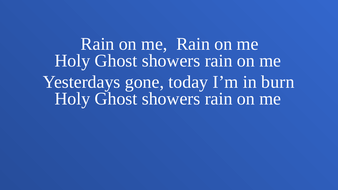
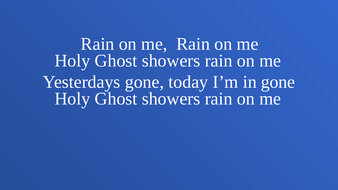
in burn: burn -> gone (278, 82)
